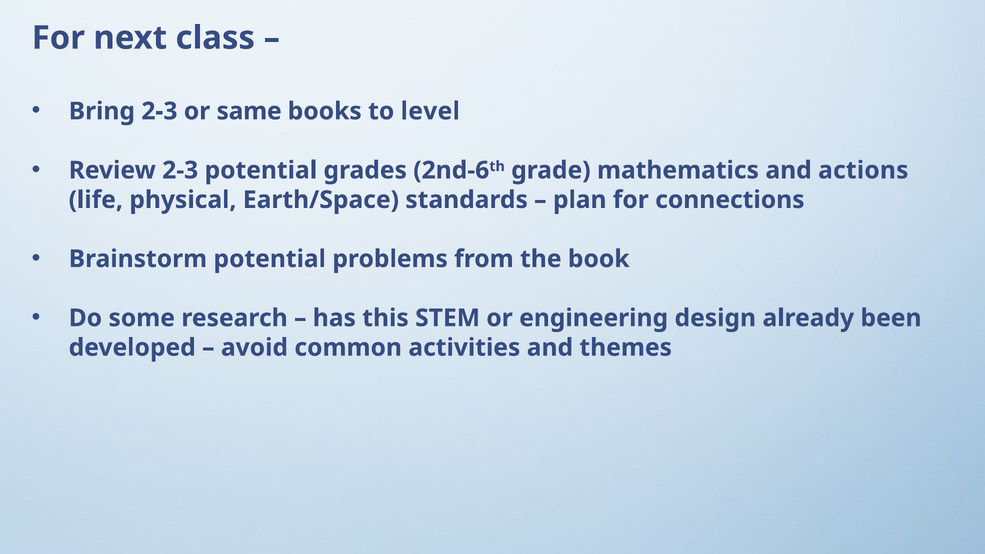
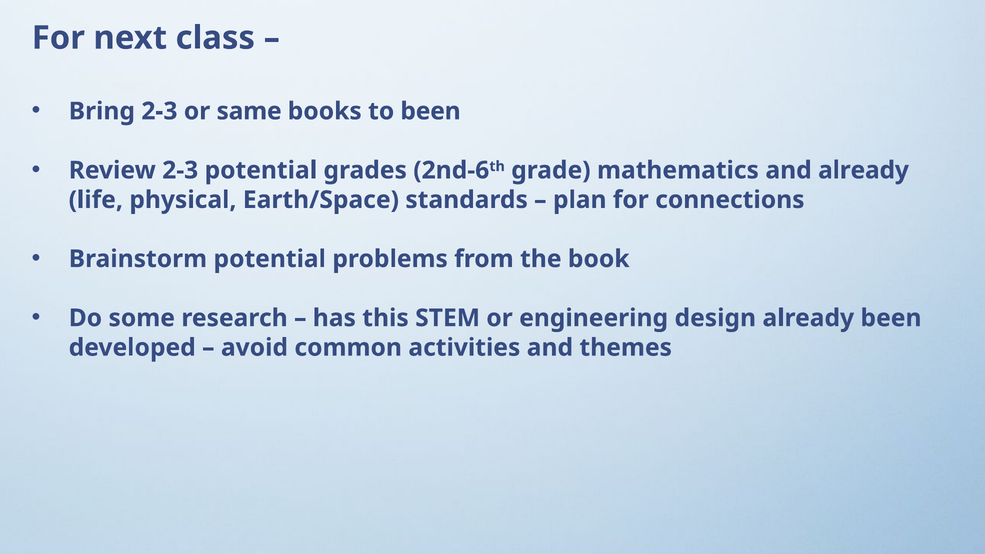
to level: level -> been (431, 111)
and actions: actions -> already (864, 170)
